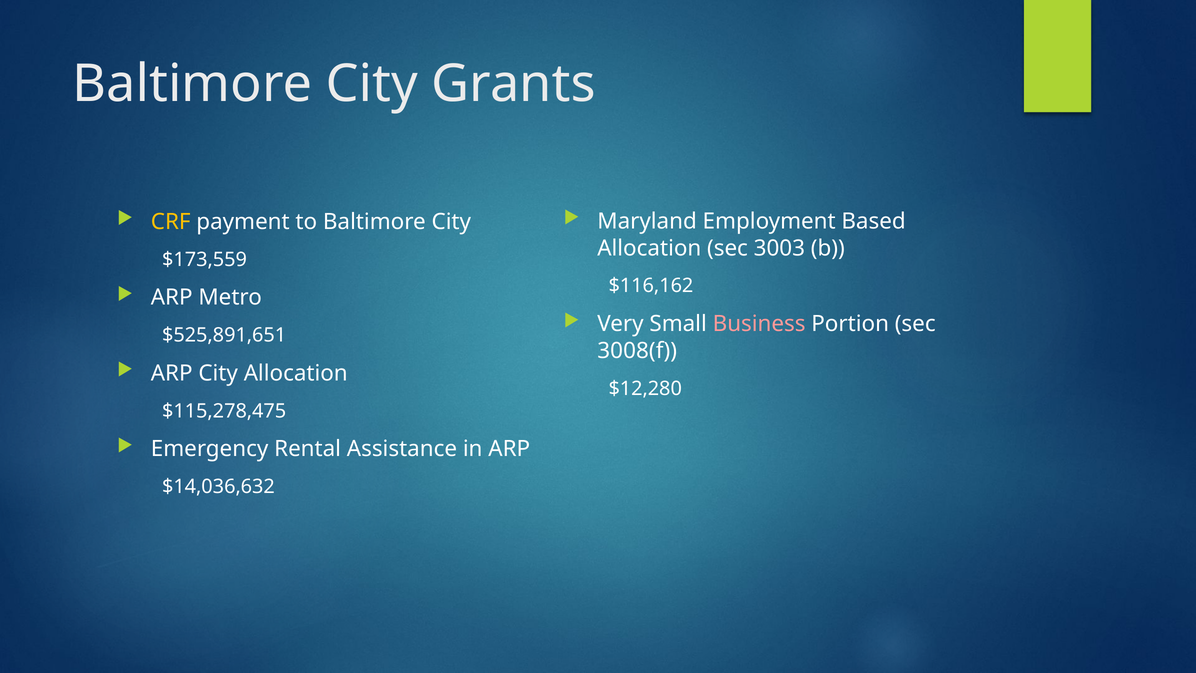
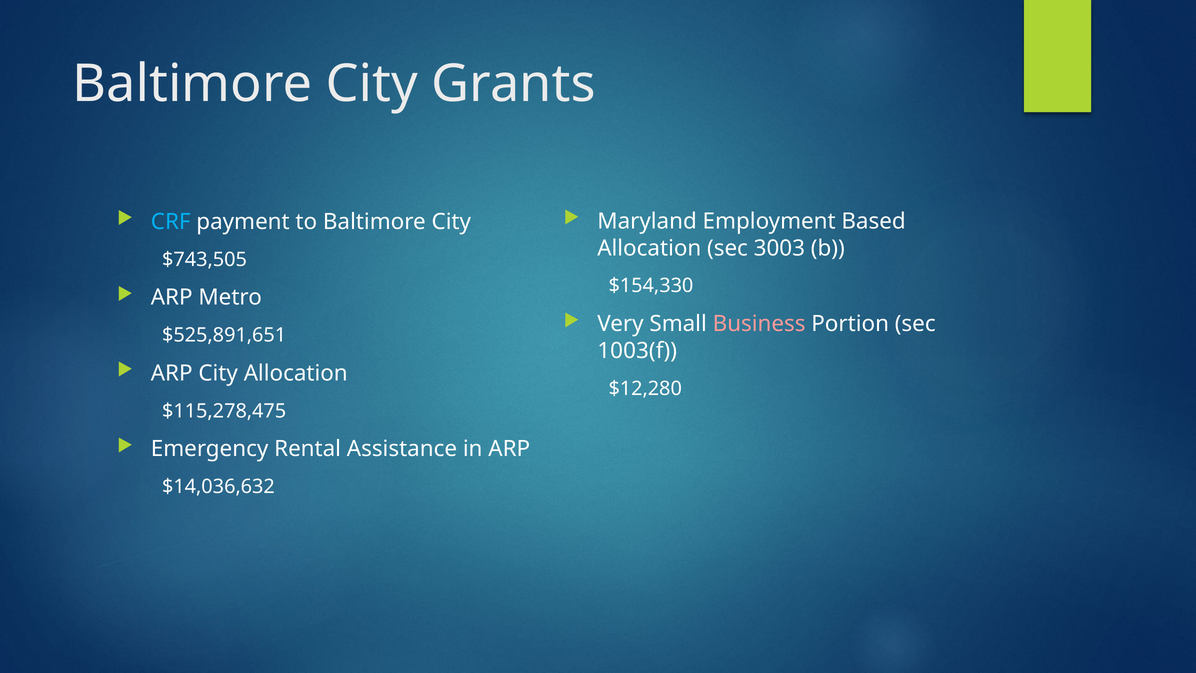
CRF colour: yellow -> light blue (171, 222)
$173,559: $173,559 -> $743,505 (204, 259)
$116,162: $116,162 -> $154,330 (651, 286)
3008(f: 3008(f -> 1003(f (637, 351)
